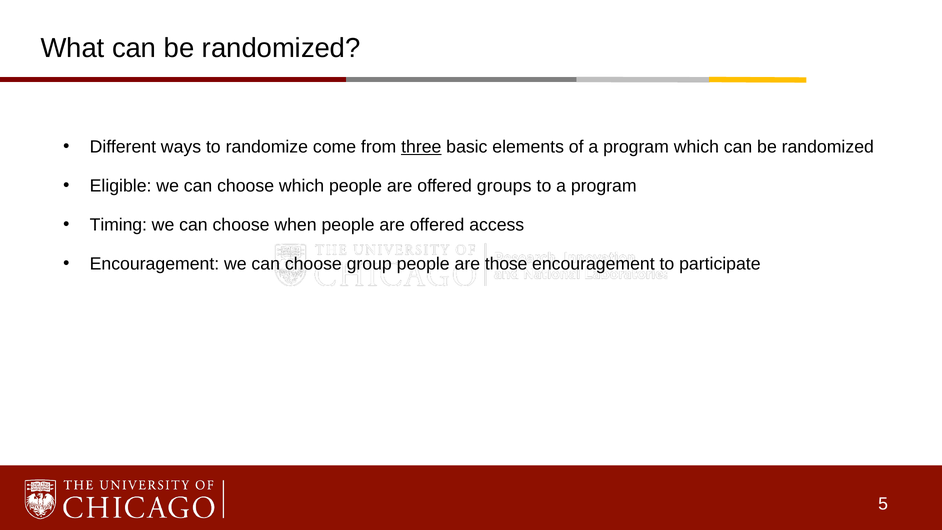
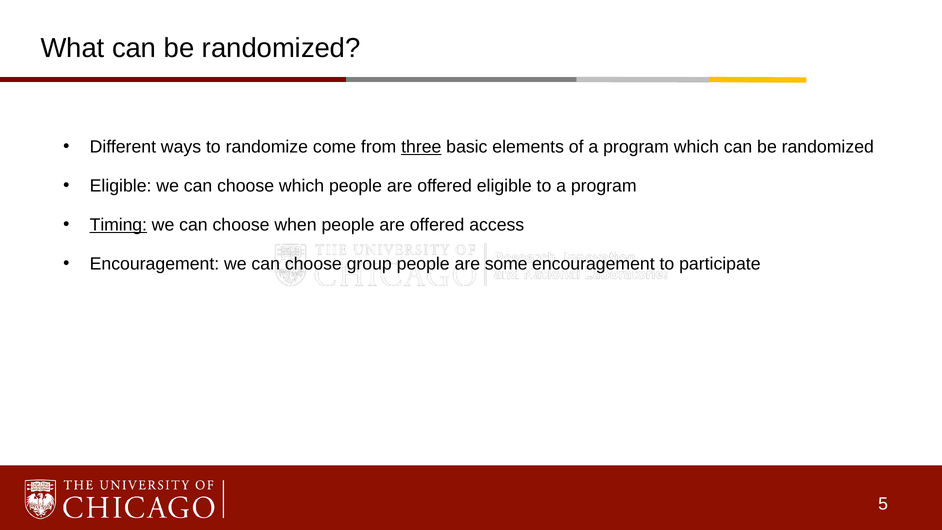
offered groups: groups -> eligible (504, 186)
Timing underline: none -> present (118, 225)
those: those -> some (506, 264)
